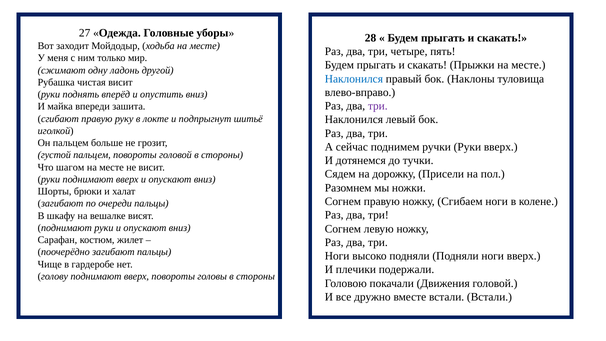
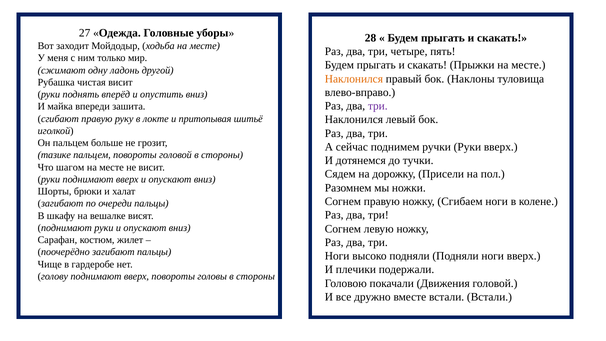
Наклонился colour: blue -> orange (354, 79)
подпрыгнут: подпрыгнут -> притопывая (205, 119)
густой: густой -> тазике (54, 155)
